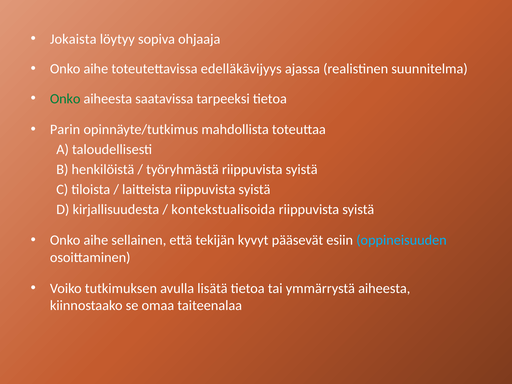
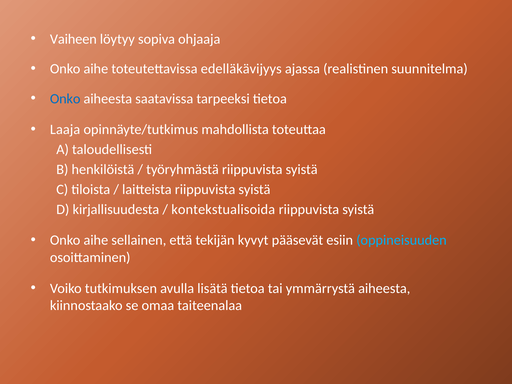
Jokaista: Jokaista -> Vaiheen (73, 39)
Onko colour: green -> blue (65, 99)
Parin: Parin -> Laaja (65, 130)
